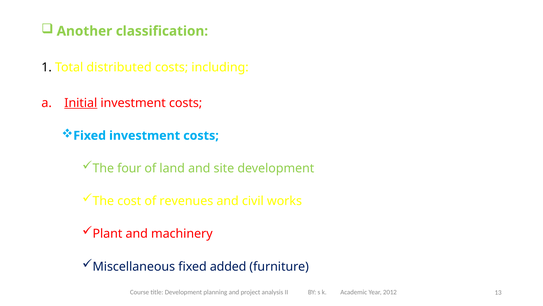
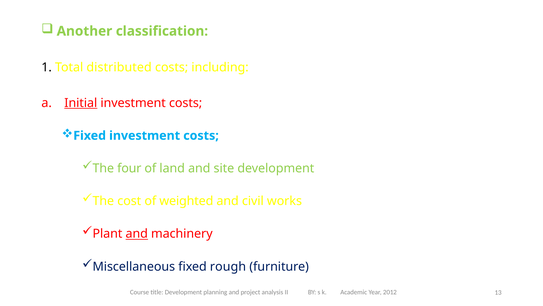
revenues: revenues -> weighted (186, 201)
and underline: none -> present (137, 233)
added: added -> rough (228, 266)
